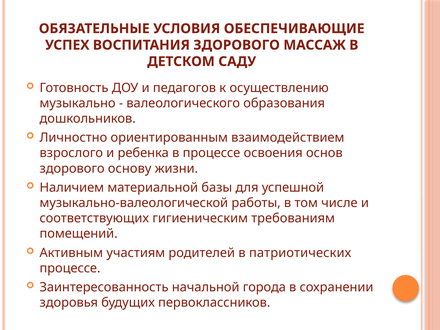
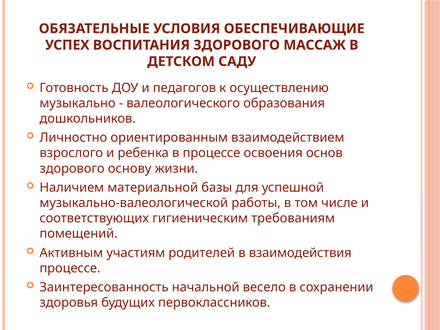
патриотических: патриотических -> взаимодействия (300, 253)
города: города -> весело (264, 287)
